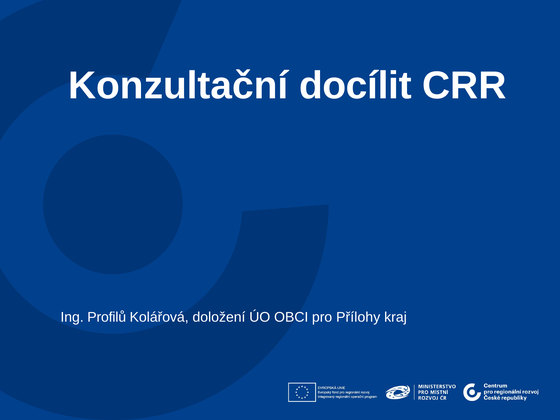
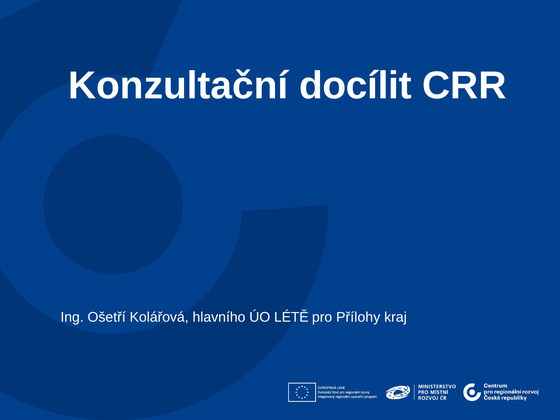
Profilů: Profilů -> Ošetří (107, 317)
doložení: doložení -> hlavního (219, 317)
OBCI: OBCI -> LÉTĚ (291, 317)
